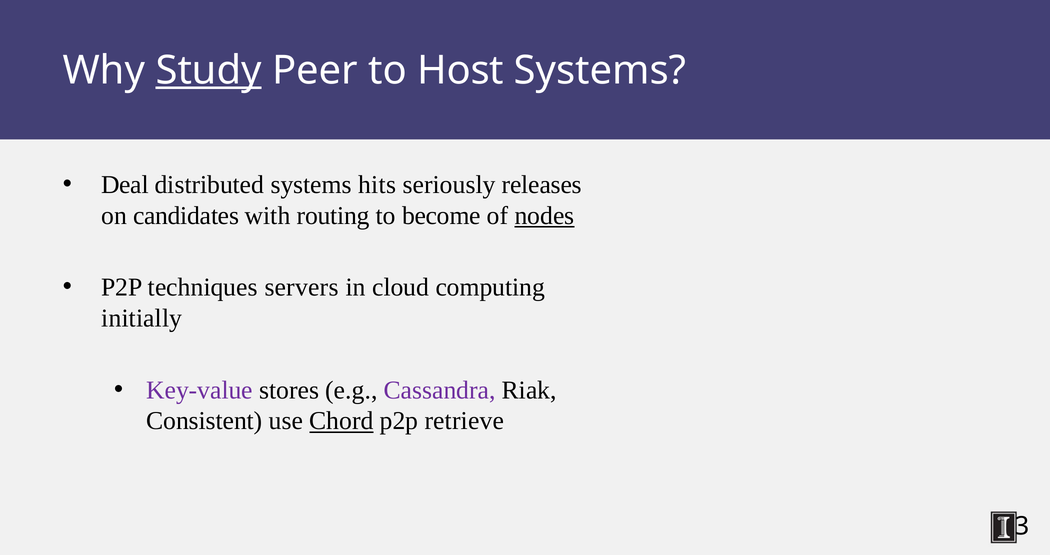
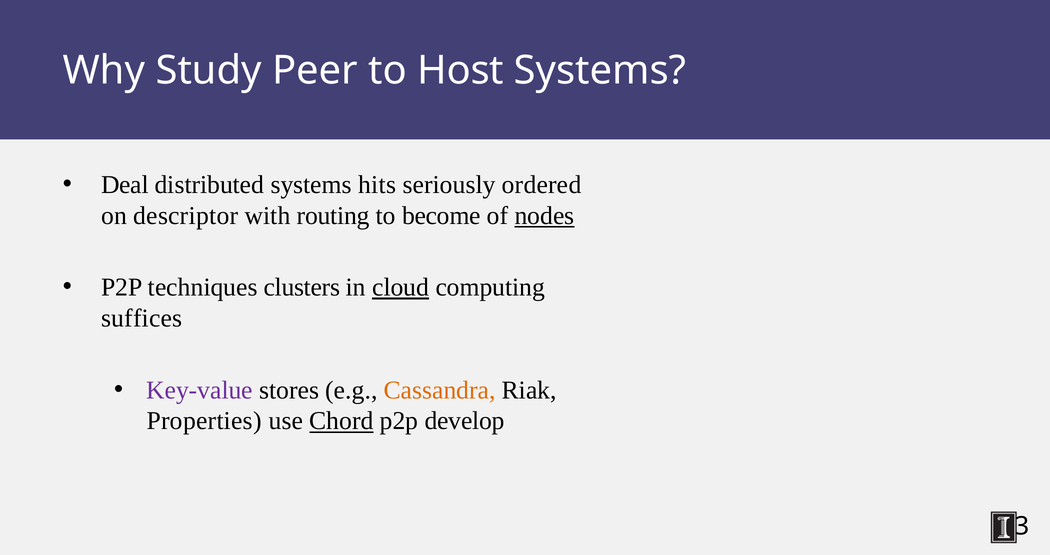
Study underline: present -> none (209, 70)
releases: releases -> ordered (542, 185)
candidates: candidates -> descriptor (186, 215)
servers: servers -> clusters (302, 287)
cloud underline: none -> present (401, 287)
initially: initially -> suffices (142, 318)
Cassandra colour: purple -> orange (440, 390)
Consistent: Consistent -> Properties (204, 421)
retrieve: retrieve -> develop (465, 421)
